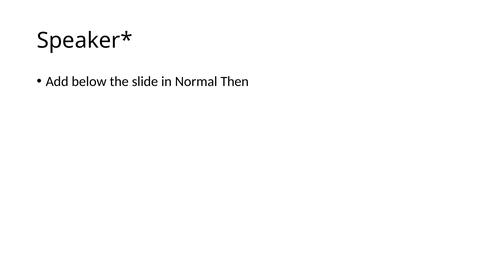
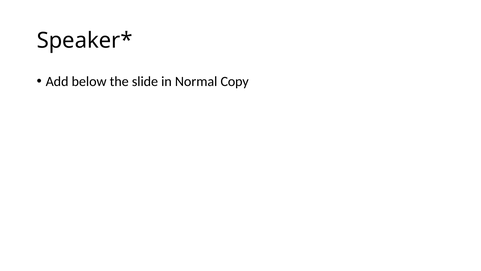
Then: Then -> Copy (235, 81)
